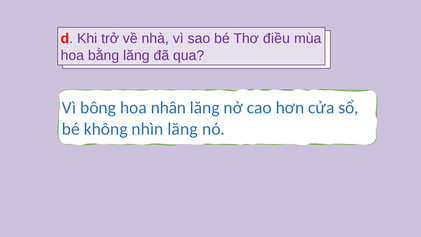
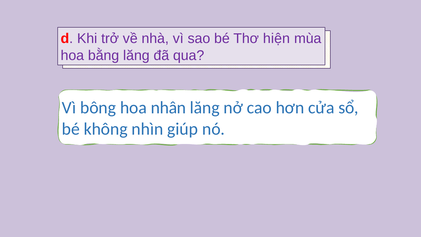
điều: điều -> hiện (276, 39)
nhìn lăng: lăng -> giúp (183, 129)
